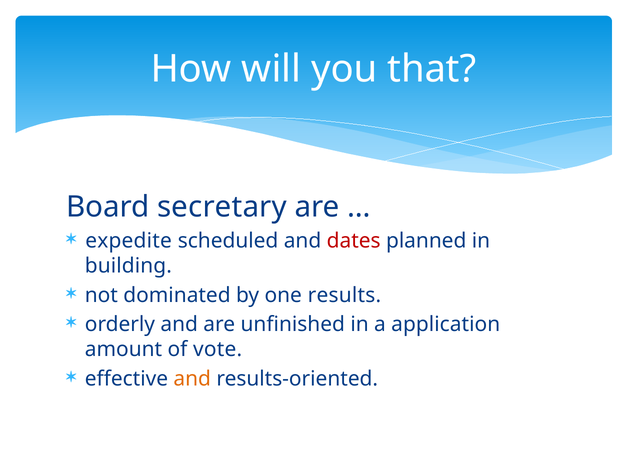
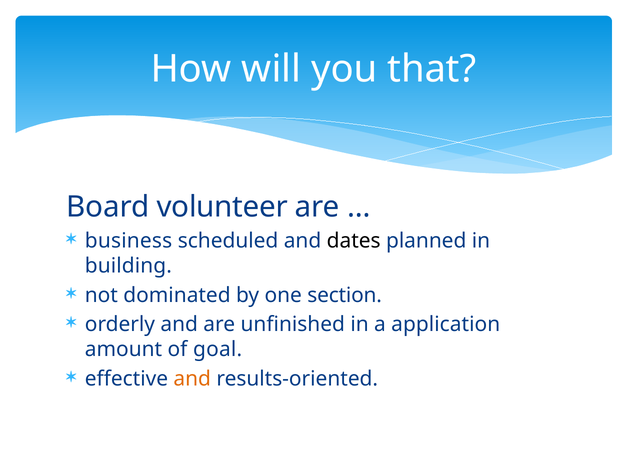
secretary: secretary -> volunteer (222, 206)
expedite: expedite -> business (129, 240)
dates colour: red -> black (354, 240)
results: results -> section (345, 295)
vote: vote -> goal (218, 349)
